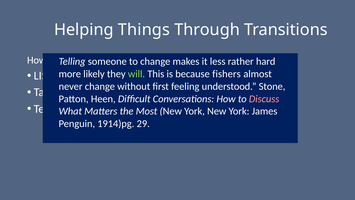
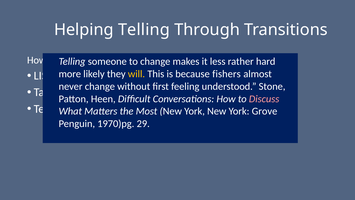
Helping Things: Things -> Telling (144, 30)
will colour: light green -> yellow (136, 74)
York James: James -> Grove (265, 111)
1914)pg: 1914)pg -> 1970)pg (116, 124)
